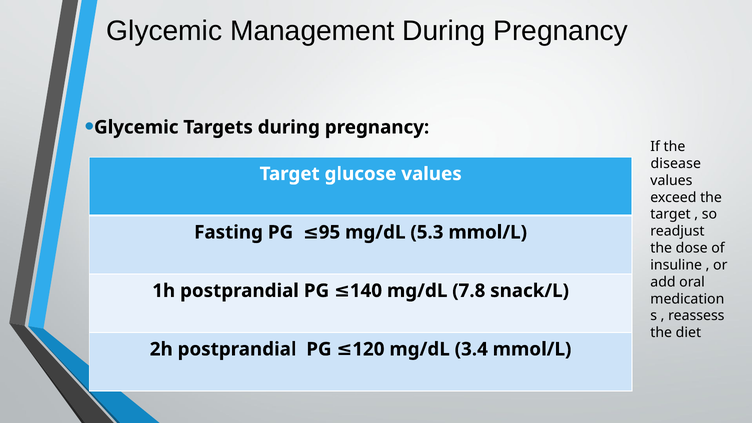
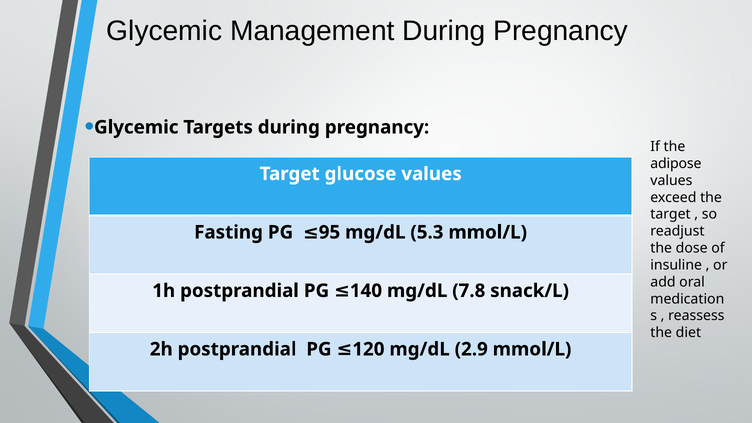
disease: disease -> adipose (676, 164)
3.4: 3.4 -> 2.9 (471, 349)
